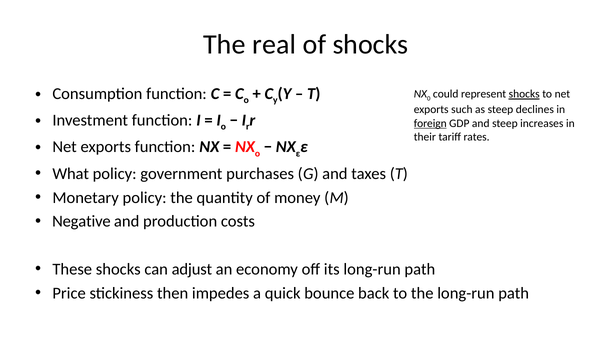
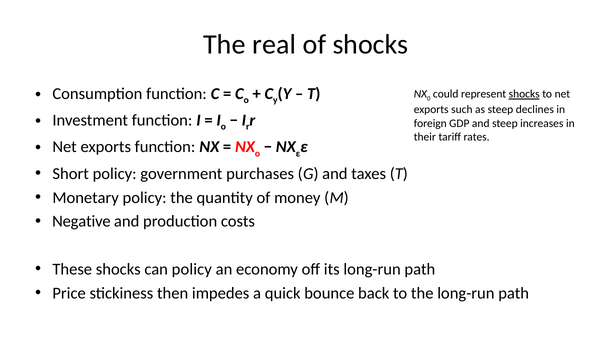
foreign underline: present -> none (430, 124)
What: What -> Short (71, 174)
can adjust: adjust -> policy (192, 270)
